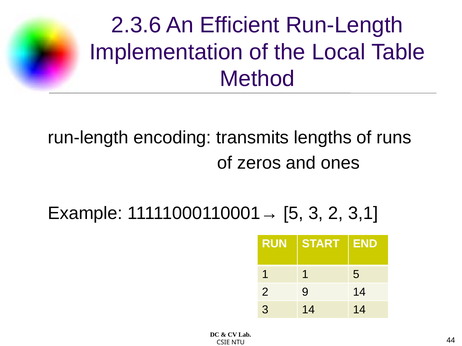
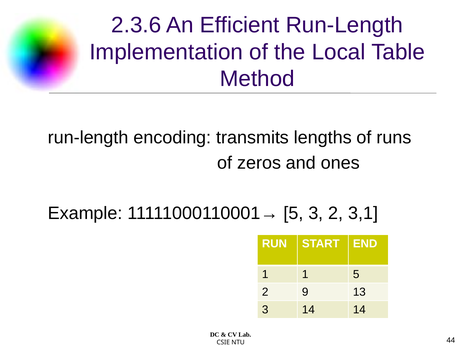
9 14: 14 -> 13 (359, 292)
